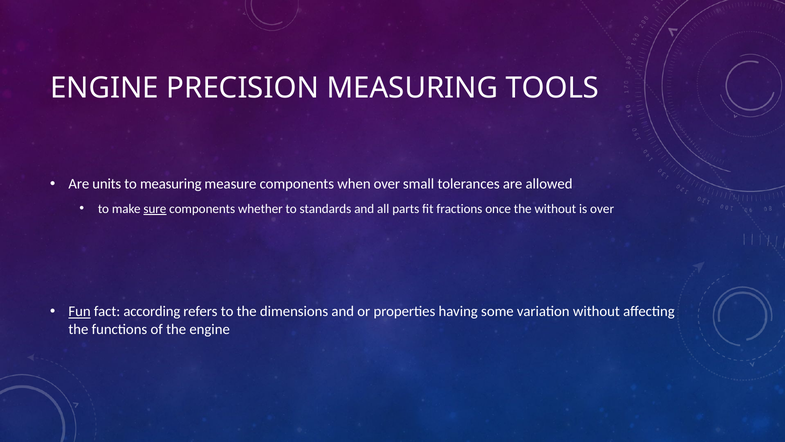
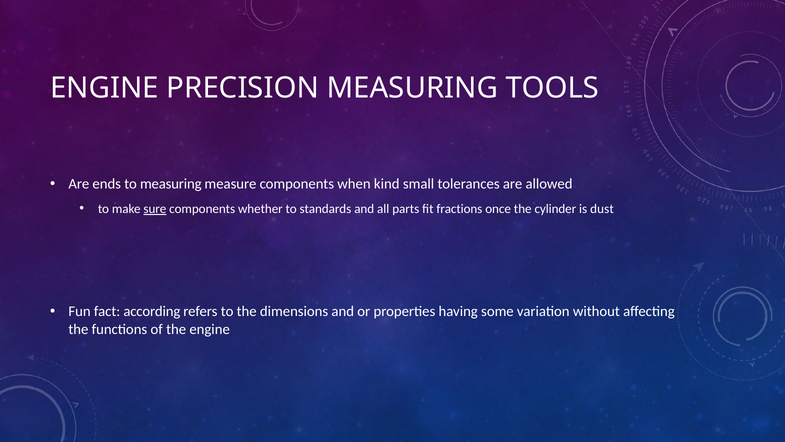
units: units -> ends (107, 184)
when over: over -> kind (387, 184)
the without: without -> cylinder (555, 209)
is over: over -> dust (602, 209)
Fun underline: present -> none (80, 311)
